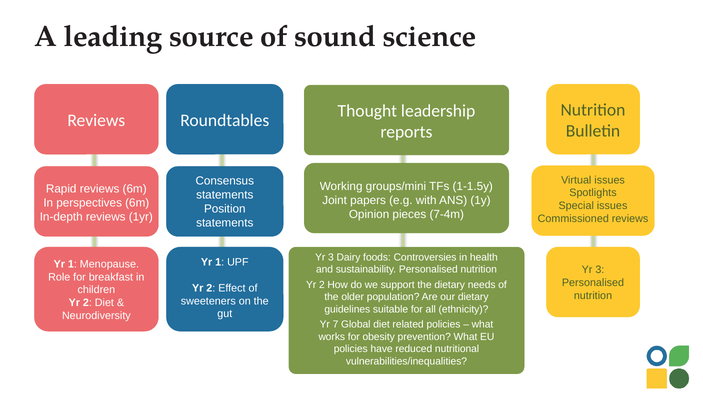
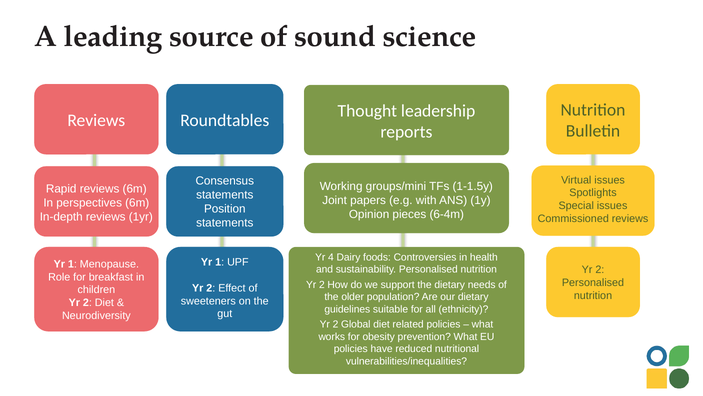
7-4m: 7-4m -> 6-4m (447, 215)
3: 3 -> 4 (331, 257)
3: 3 -> 2 (600, 270)
7: 7 -> 2 (335, 324)
